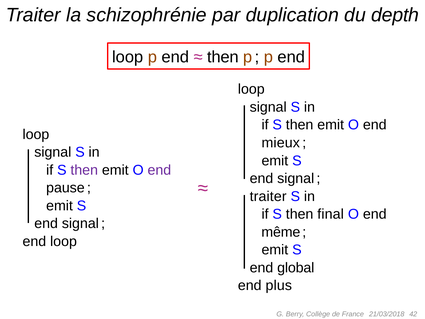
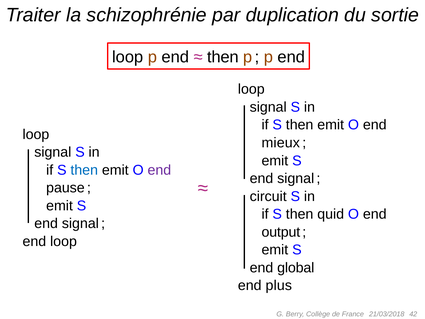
depth: depth -> sortie (395, 15)
then colour: purple -> blue (84, 170)
traiter: traiter -> circuit (268, 196)
final: final -> quid (331, 214)
même: même -> output (281, 232)
